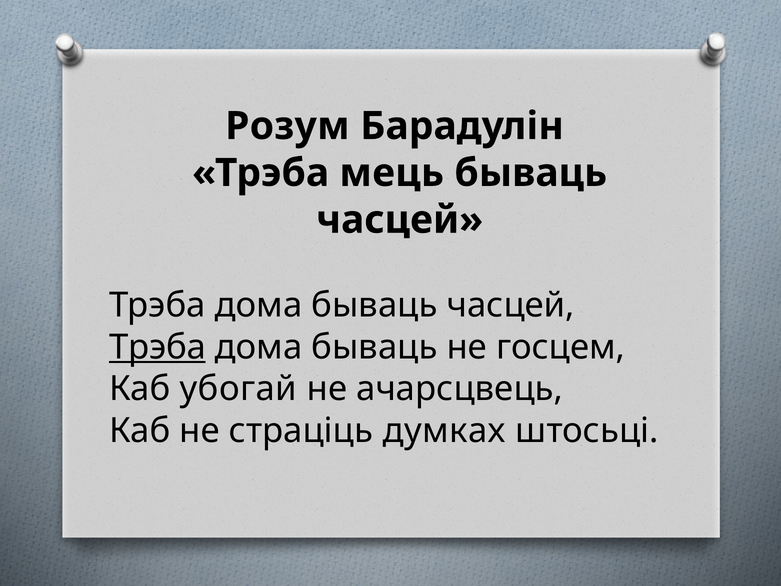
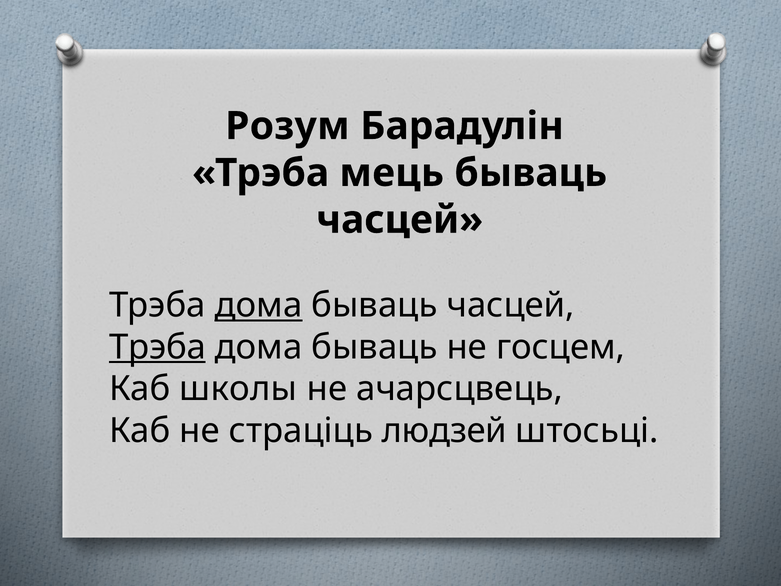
дома underline: none -> present (258, 305)
убогай: убогай -> школы (238, 389)
думках: думках -> людзей (444, 430)
